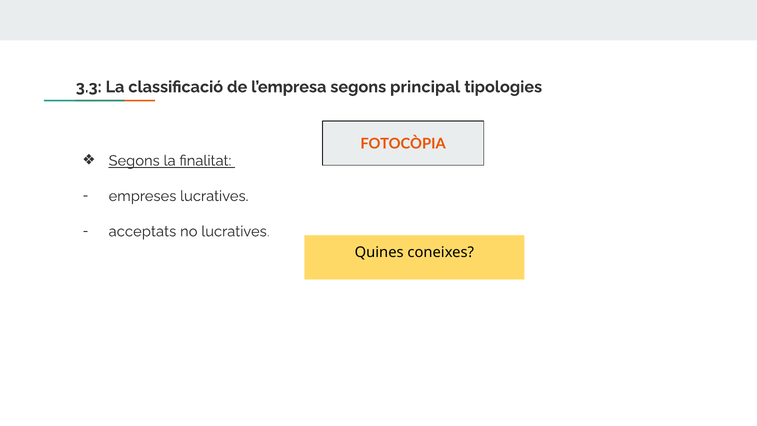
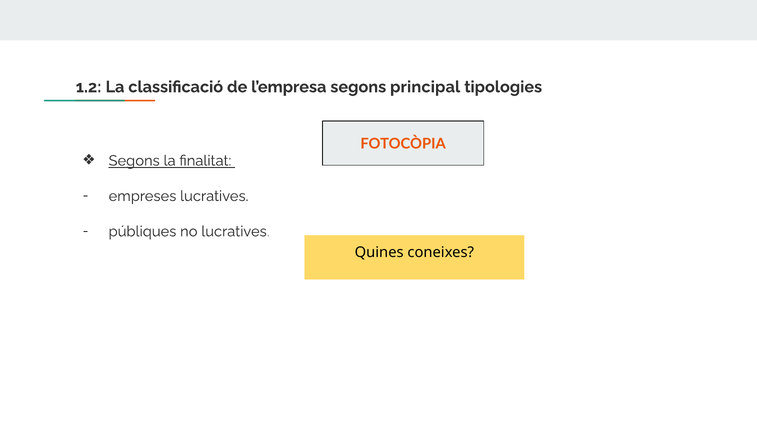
3.3: 3.3 -> 1.2 (89, 87)
acceptats: acceptats -> públiques (142, 231)
